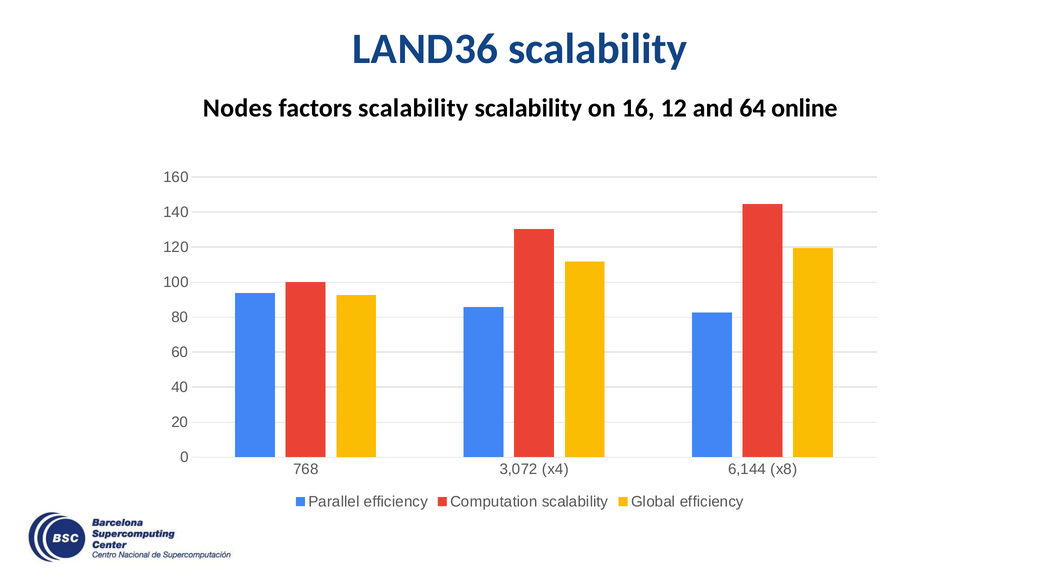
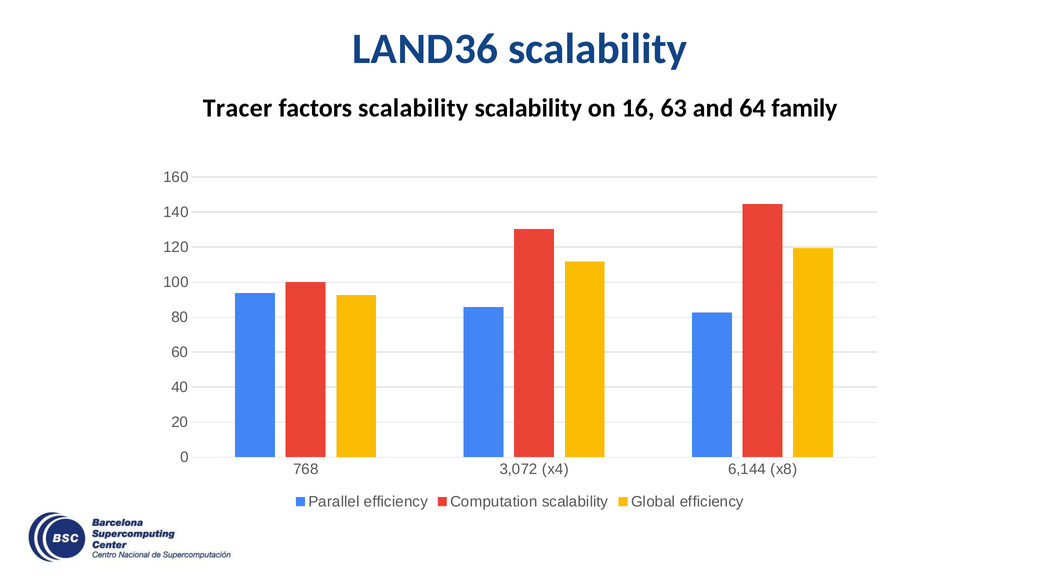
Nodes: Nodes -> Tracer (238, 108)
12: 12 -> 63 (674, 108)
online: online -> family (804, 108)
